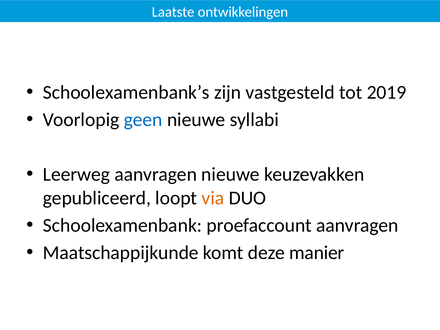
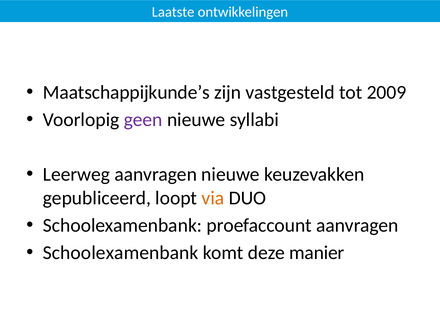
Schoolexamenbank’s: Schoolexamenbank’s -> Maatschappijkunde’s (126, 92)
2019: 2019 -> 2009 (387, 92)
geen colour: blue -> purple (143, 120)
Maatschappijkunde: Maatschappijkunde -> Schoolexamenbank (121, 253)
